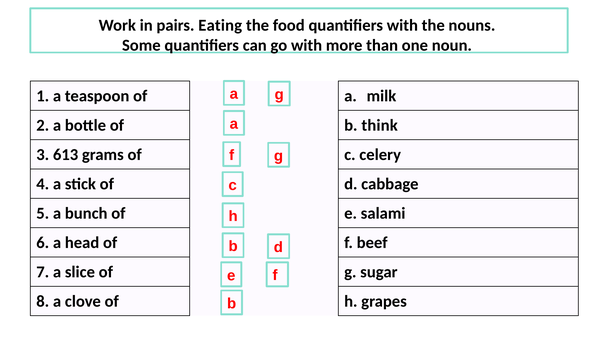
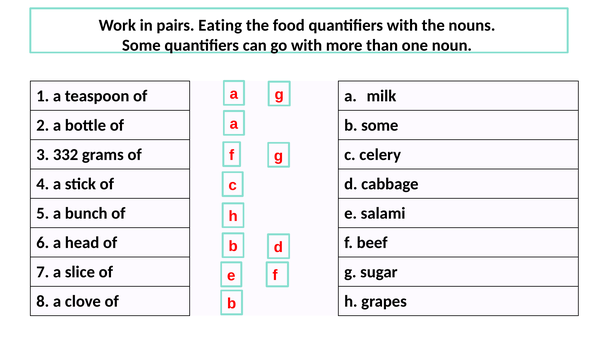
b think: think -> some (380, 125)
613: 613 -> 332 (66, 154)
